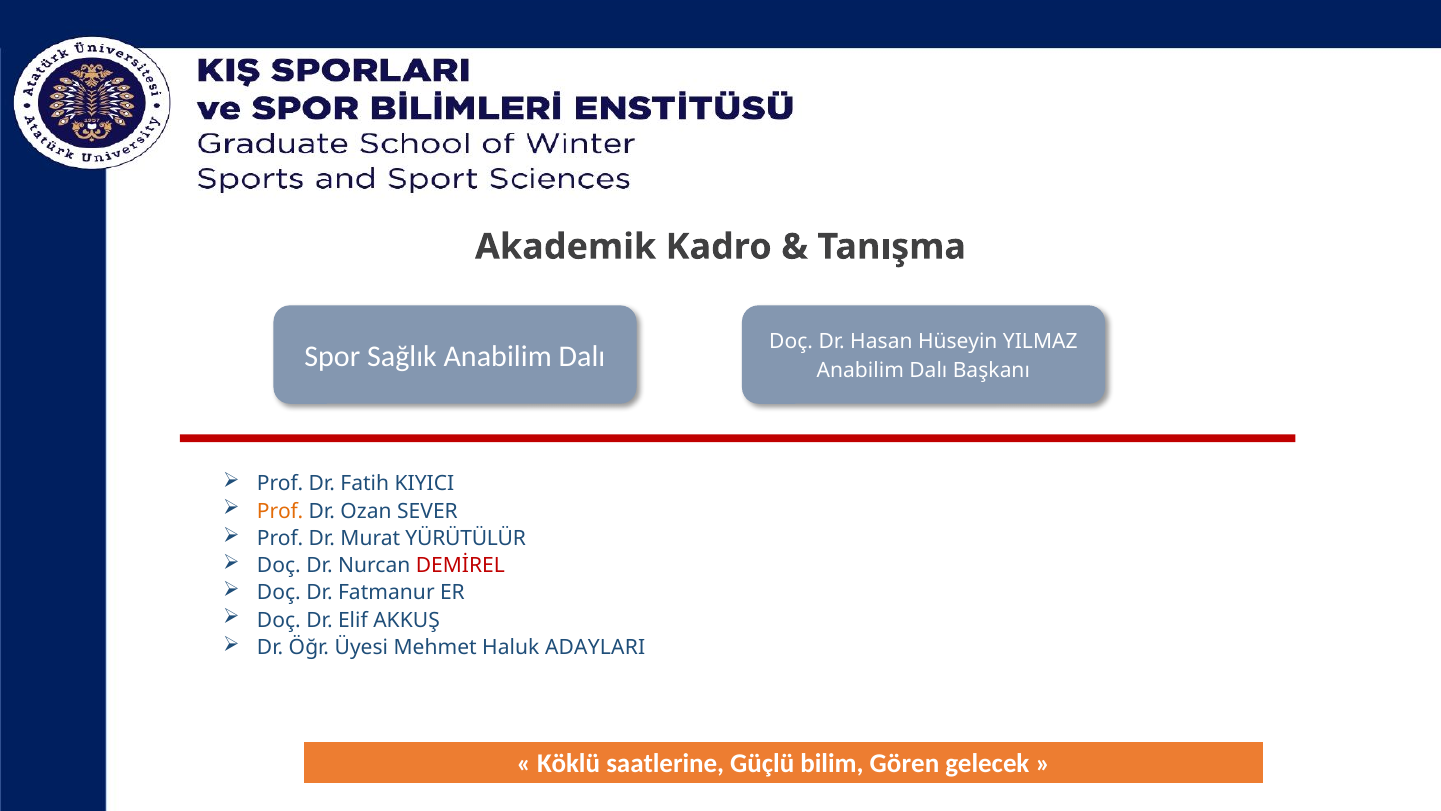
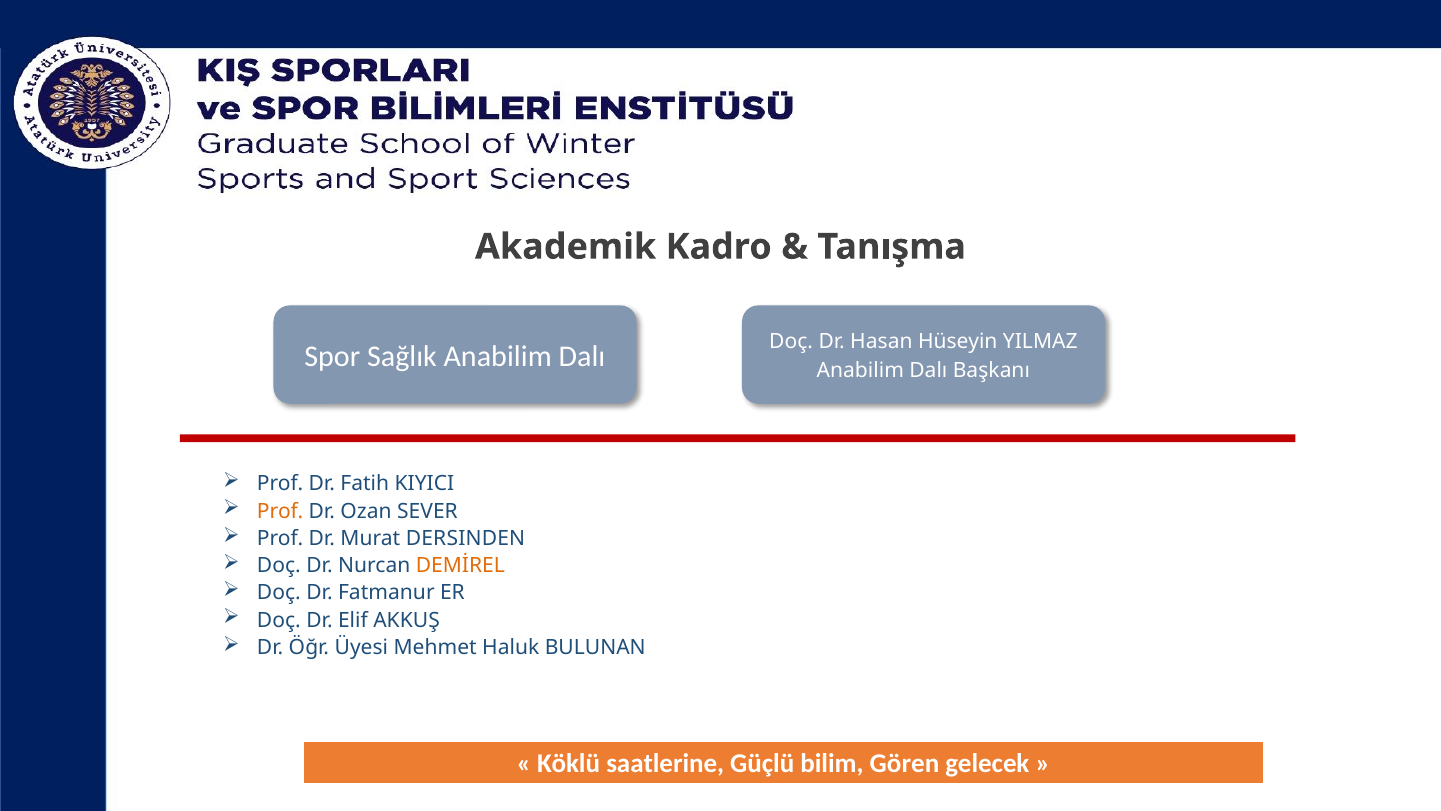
YÜRÜTÜLÜR: YÜRÜTÜLÜR -> DERSINDEN (465, 538)
DEMİREL colour: red -> orange (460, 565)
ADAYLARI: ADAYLARI -> BULUNAN (595, 647)
